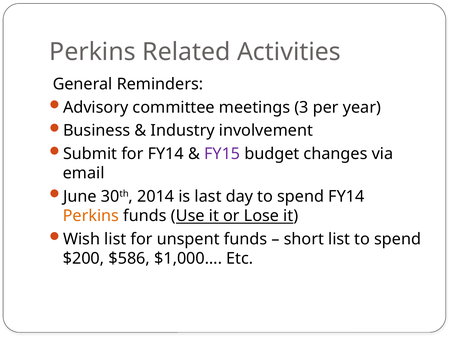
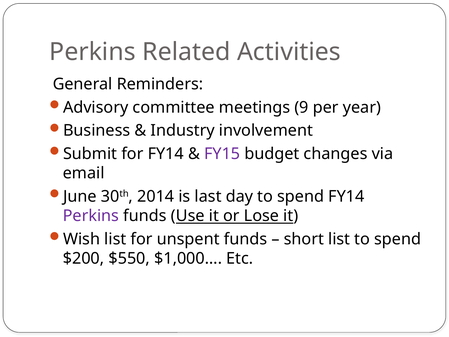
3: 3 -> 9 (302, 107)
Perkins colour: orange -> purple (91, 216)
$586: $586 -> $550 (129, 258)
